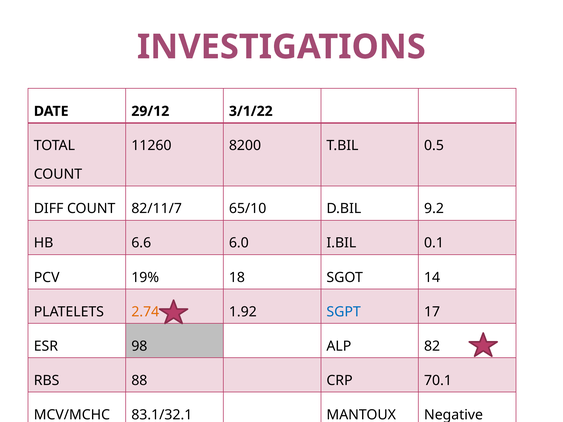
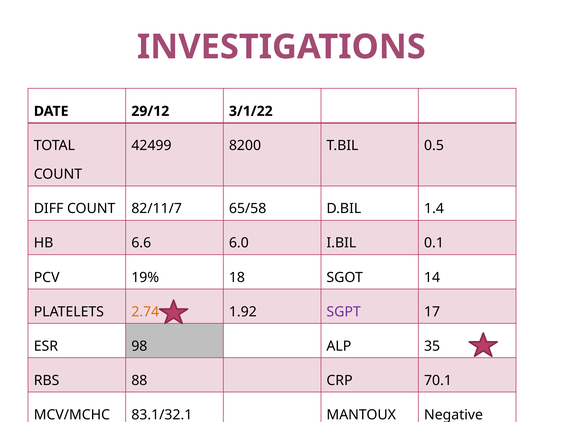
11260: 11260 -> 42499 (151, 146)
65/10: 65/10 -> 65/58 (248, 209)
9.2: 9.2 -> 1.4 (434, 209)
SGPT colour: blue -> purple (344, 312)
82: 82 -> 35 (432, 346)
